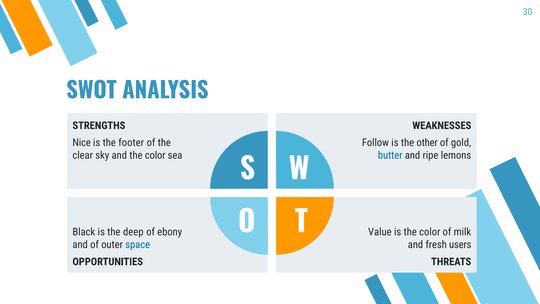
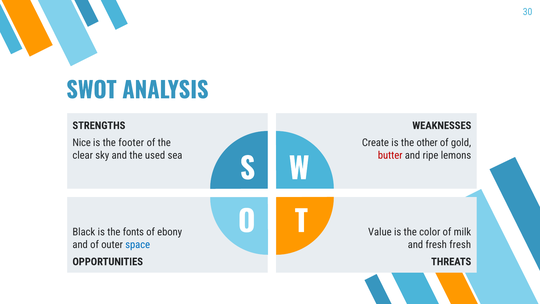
Follow: Follow -> Create (375, 143)
and the color: color -> used (155, 155)
butter colour: blue -> red (390, 155)
deep: deep -> fonts (133, 232)
fresh users: users -> fresh (460, 244)
